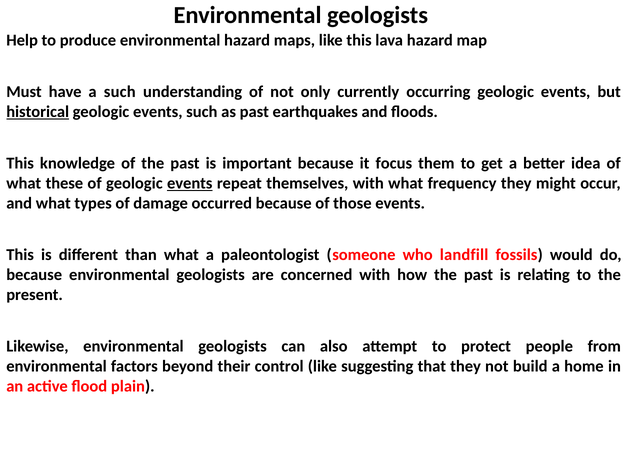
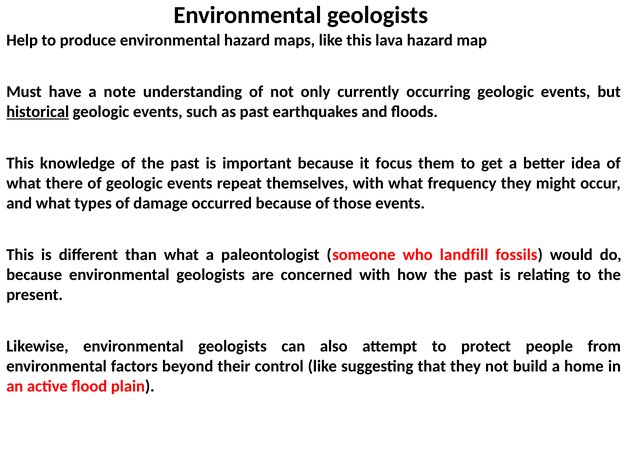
a such: such -> note (120, 92)
these: these -> there (64, 183)
events underline: present -> none (190, 183)
